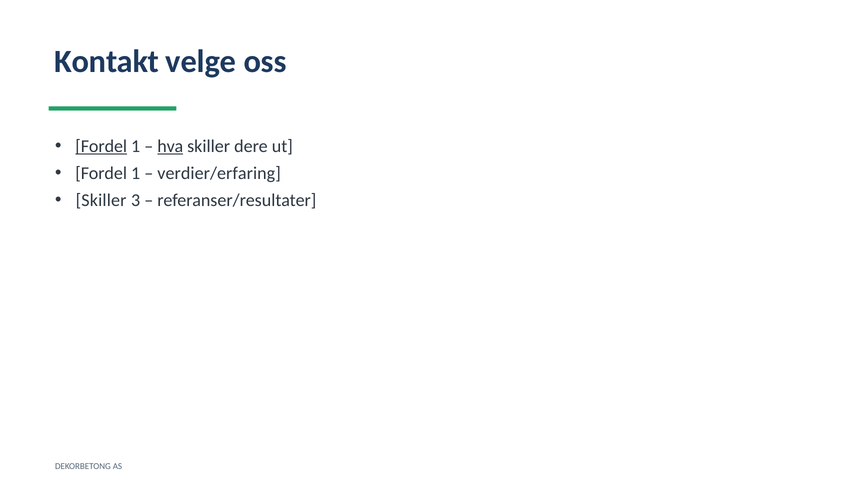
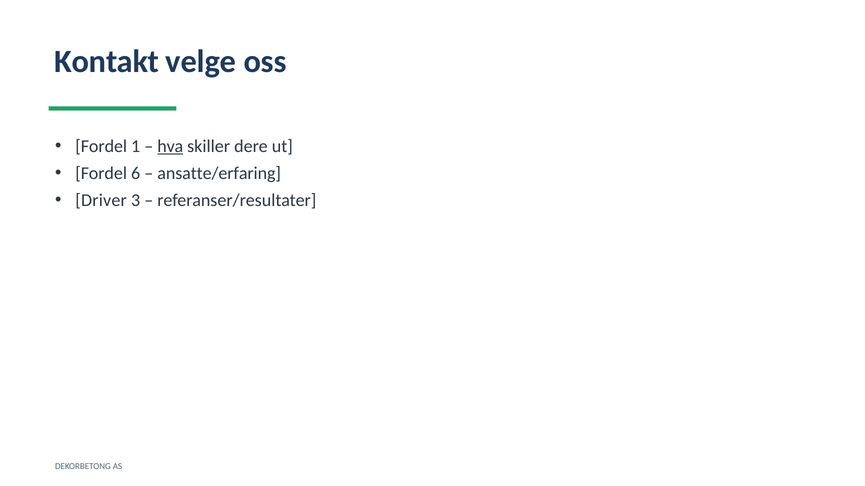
Fordel underline: present -> none (101, 147)
1: 1 -> 6 (136, 174)
verdier/erfaring: verdier/erfaring -> ansatte/erfaring (219, 174)
Skiller: Skiller -> Driver (101, 201)
